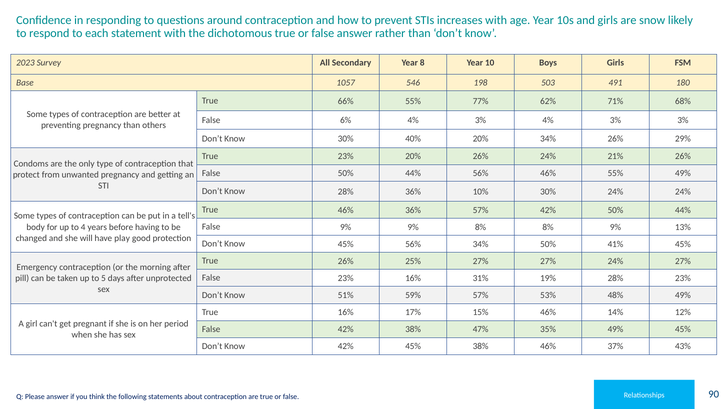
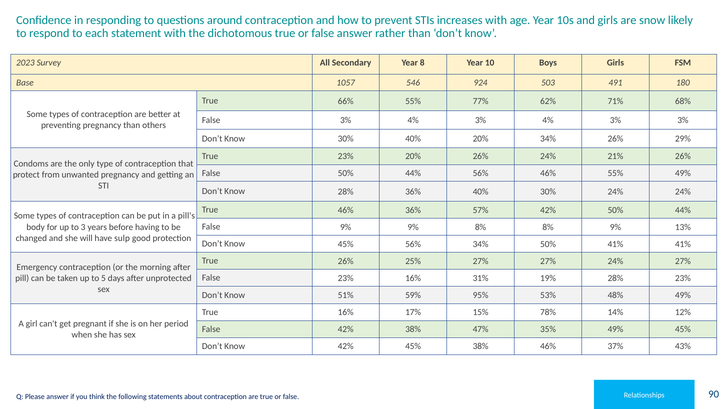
198: 198 -> 924 (481, 83)
False 6%: 6% -> 3% (346, 121)
36% 10%: 10% -> 40% (481, 192)
tell's: tell's -> pill's (186, 216)
4: 4 -> 3 (83, 227)
play: play -> sulp (122, 238)
41% 45%: 45% -> 41% (683, 244)
59% 57%: 57% -> 95% (481, 296)
15% 46%: 46% -> 78% (548, 313)
